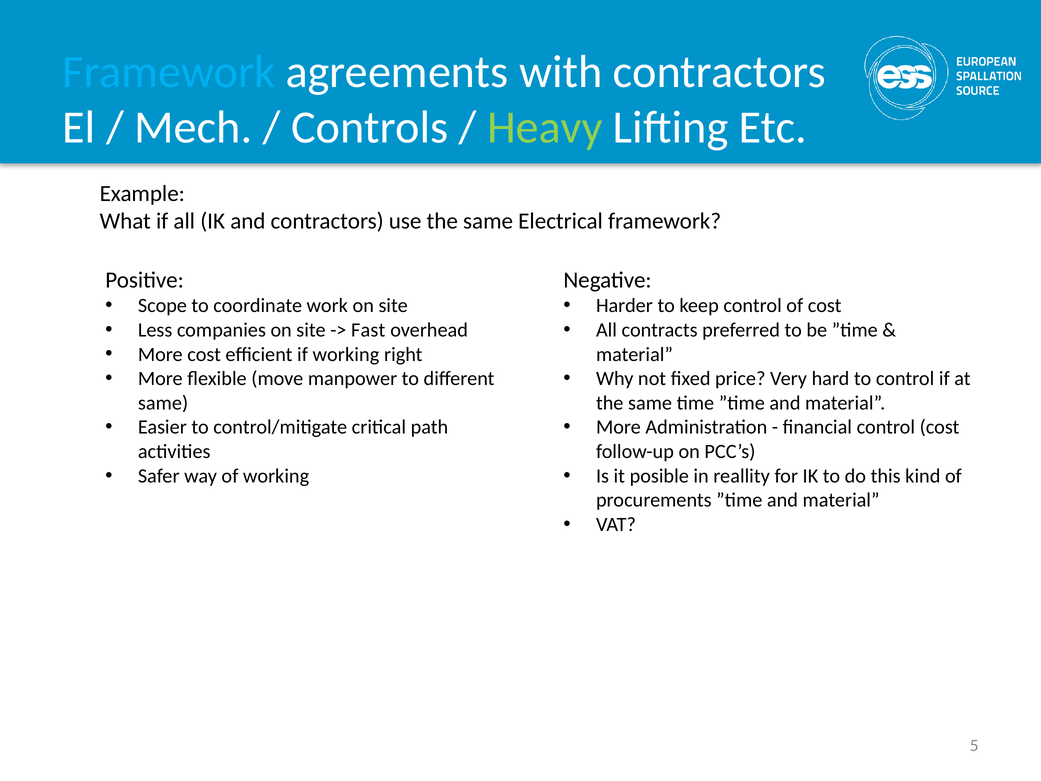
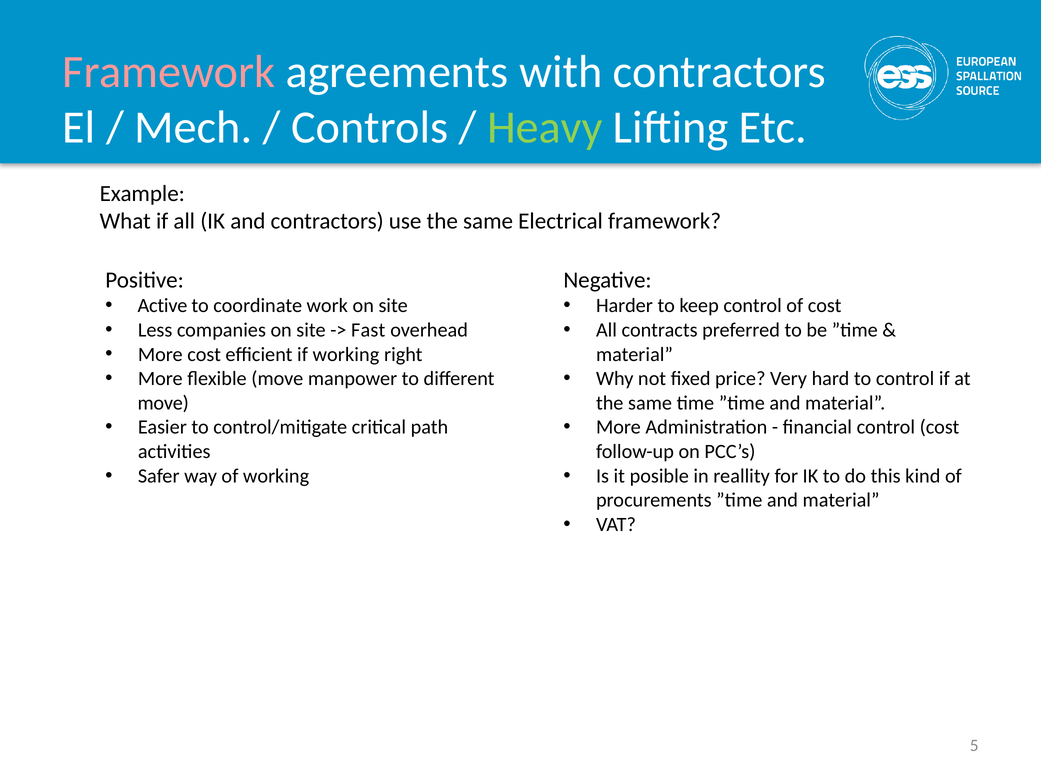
Framework colour: light blue -> pink (169, 72)
Scope: Scope -> Active (163, 306)
same: same -> move (163, 403)
